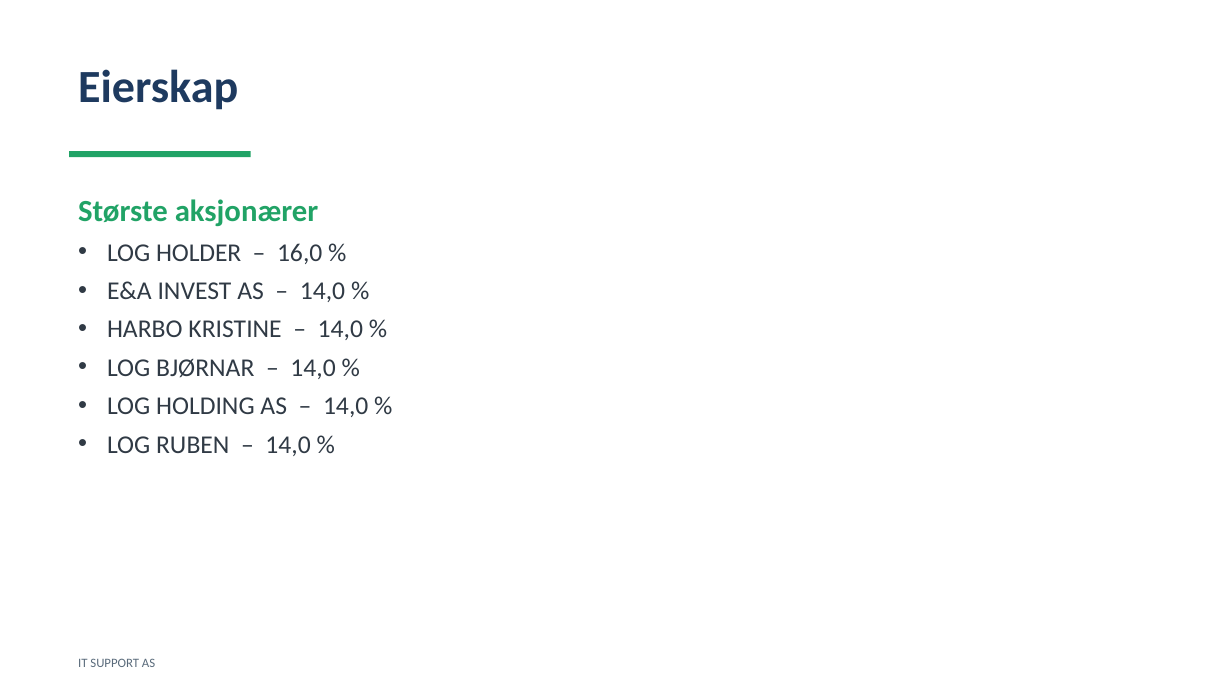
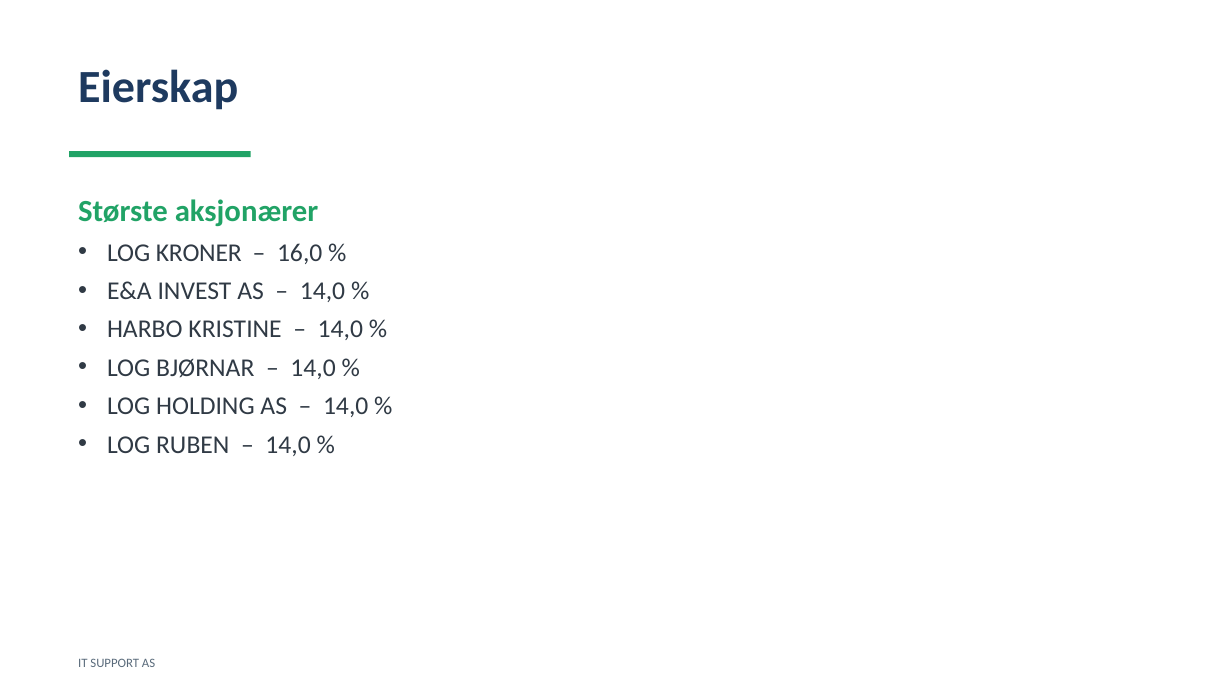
HOLDER: HOLDER -> KRONER (199, 253)
